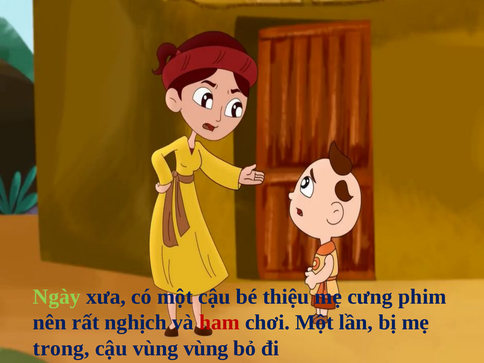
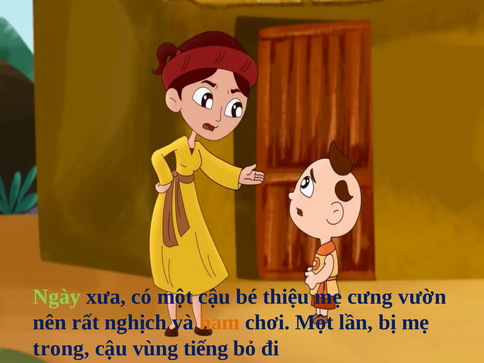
phim: phim -> vườn (422, 297)
ham colour: red -> orange (219, 323)
vùng vùng: vùng -> tiếng (206, 348)
